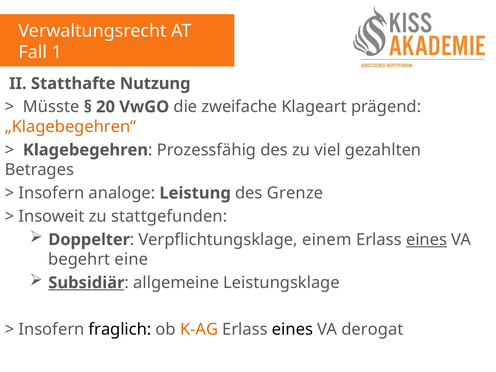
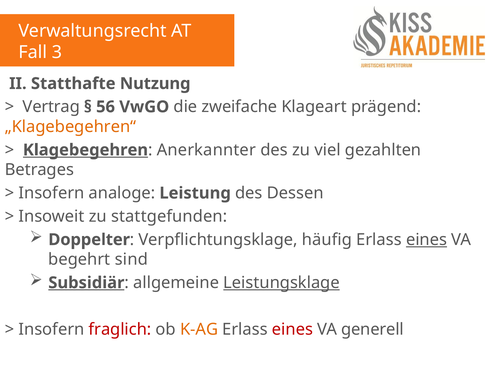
1: 1 -> 3 (57, 52)
Müsste: Müsste -> Vertrag (51, 107)
20: 20 -> 56 (106, 107)
Klagebegehren underline: none -> present (85, 150)
Prozessfähig: Prozessfähig -> Anerkannter (206, 150)
Grenze: Grenze -> Dessen (295, 193)
einem: einem -> häufig (327, 240)
eine: eine -> sind (131, 259)
Leistungsklage underline: none -> present (282, 283)
fraglich colour: black -> red (120, 329)
eines colour: black -> red (292, 329)
derogat: derogat -> generell (372, 329)
